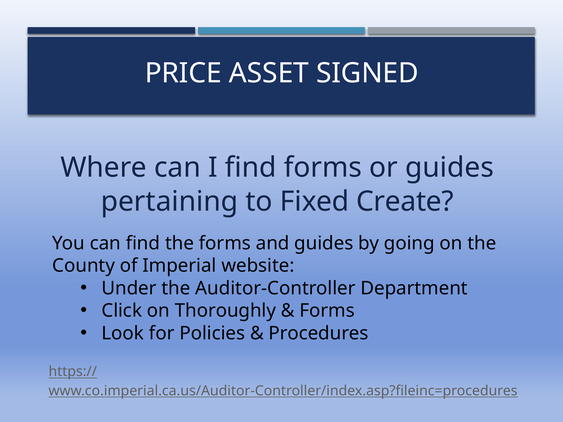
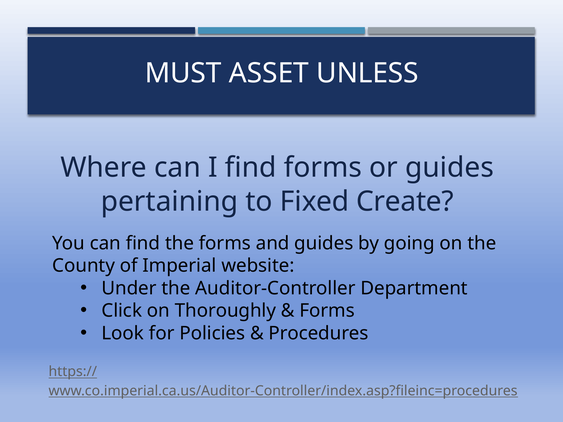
PRICE: PRICE -> MUST (183, 73)
SIGNED: SIGNED -> UNLESS (367, 73)
